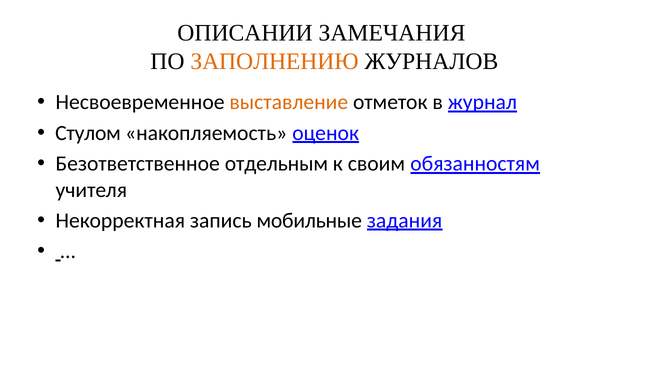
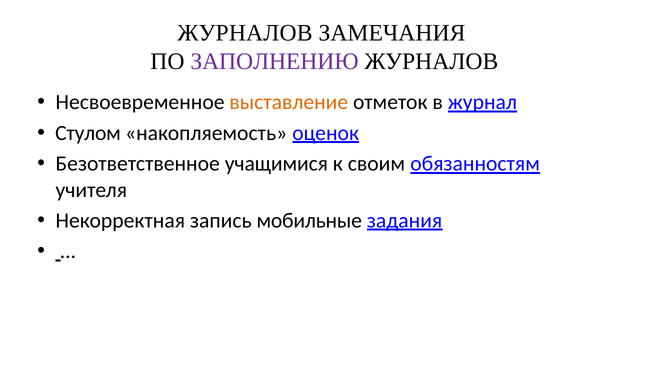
ОПИСАНИИ: ОПИСАНИИ -> ЖУРНАЛОВ (245, 33)
ЗАПОЛНЕНИЮ colour: orange -> purple (274, 61)
отдельным: отдельным -> учащимися (276, 164)
